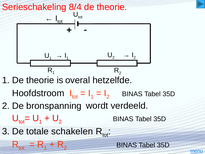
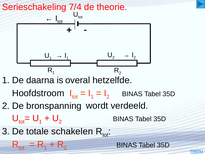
8/4: 8/4 -> 7/4 (75, 7)
1 De theorie: theorie -> daarna (40, 80)
